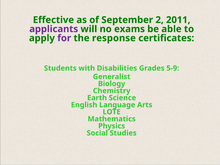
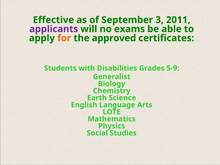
2: 2 -> 3 (160, 20)
for colour: purple -> orange (64, 38)
response: response -> approved (114, 38)
